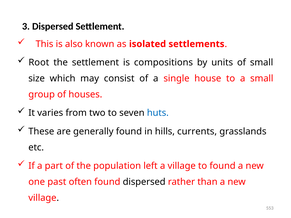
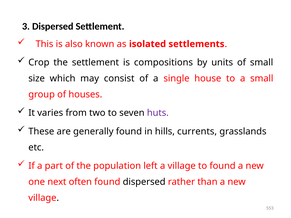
Root: Root -> Crop (39, 63)
huts colour: blue -> purple (158, 113)
past: past -> next (57, 182)
